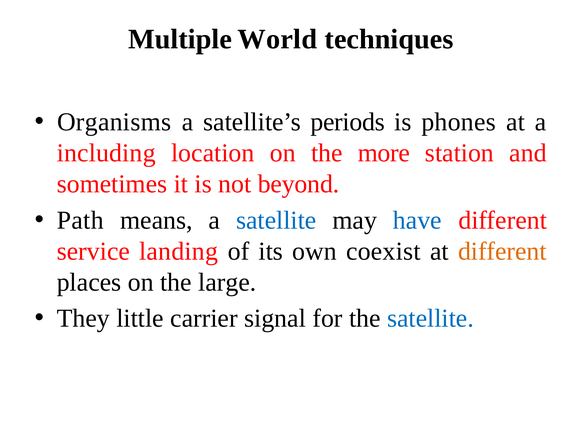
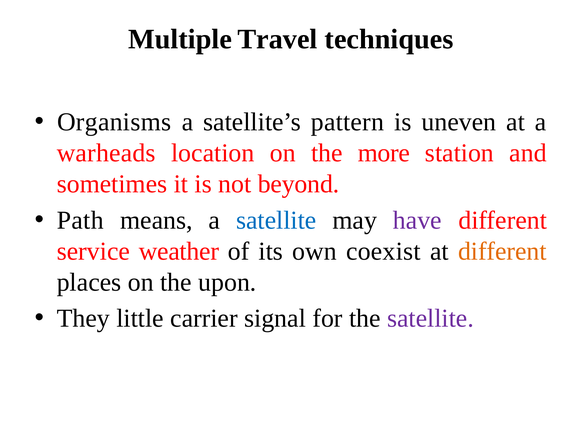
World: World -> Travel (277, 39)
periods: periods -> pattern (347, 122)
phones: phones -> uneven (459, 122)
including: including -> warheads (106, 153)
have colour: blue -> purple (417, 220)
landing: landing -> weather (179, 251)
large: large -> upon (227, 283)
satellite colour: blue -> purple (431, 319)
